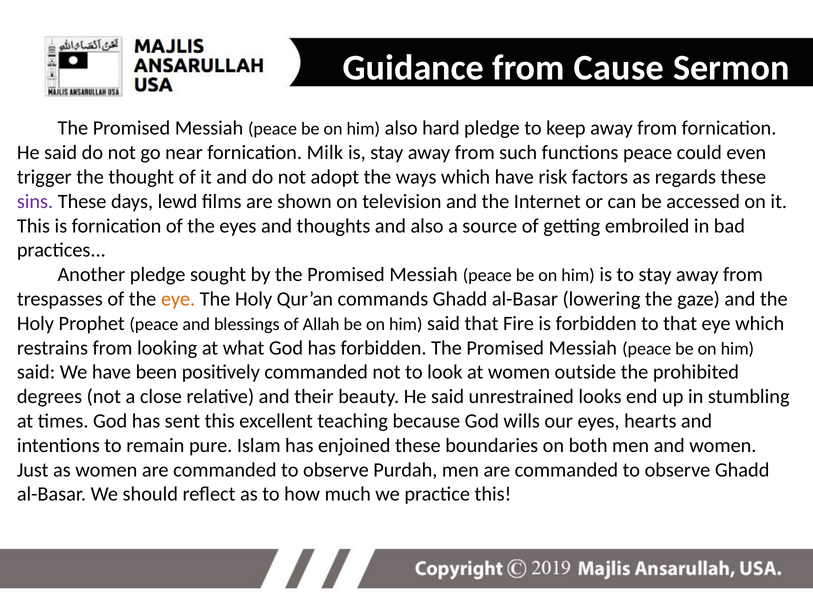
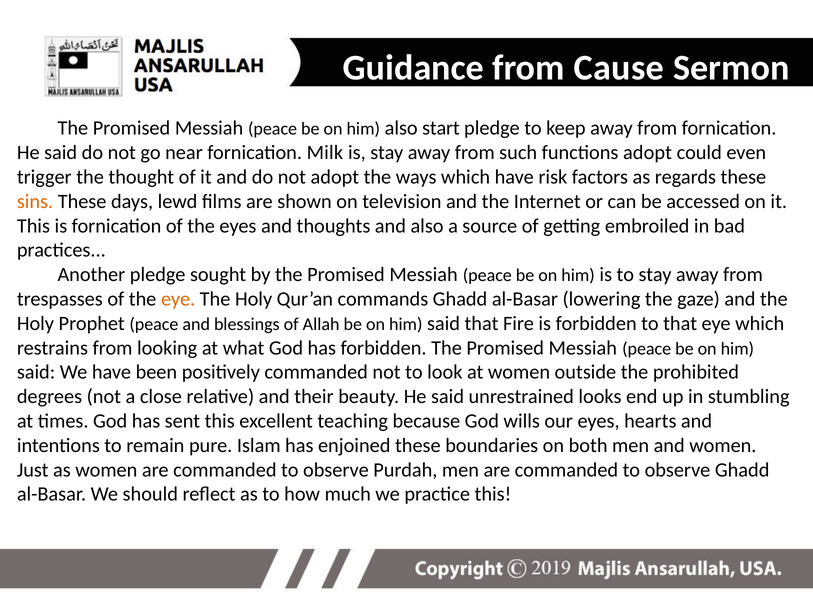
hard: hard -> start (441, 128)
functions peace: peace -> adopt (648, 153)
sins colour: purple -> orange (35, 201)
